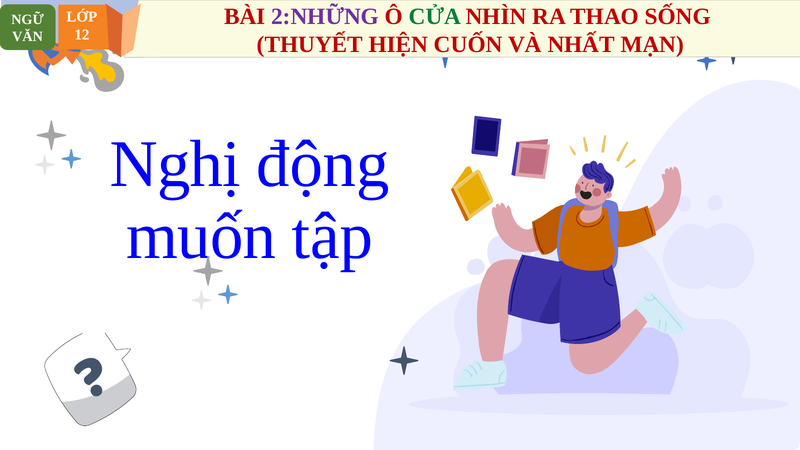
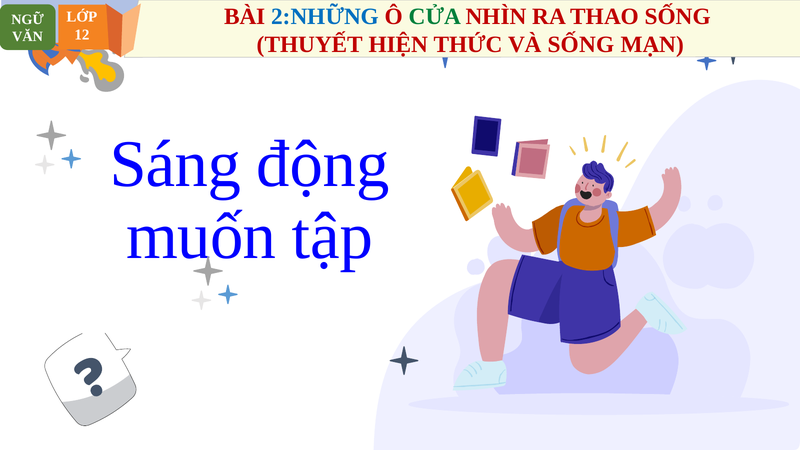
2:NHỮNG colour: purple -> blue (325, 16)
CUỐN: CUỐN -> THỨC (468, 44)
VÀ NHẤT: NHẤT -> SỐNG (581, 44)
Nghị: Nghị -> Sáng (175, 164)
